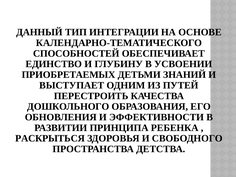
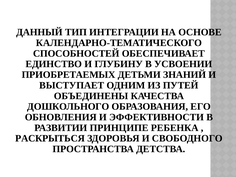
ПЕРЕСТРОИТЬ: ПЕРЕСТРОИТЬ -> ОБЪЕДИНЕНЫ (91, 96)
ПРИНЦИПА: ПРИНЦИПА -> ПРИНЦИПЕ (119, 128)
